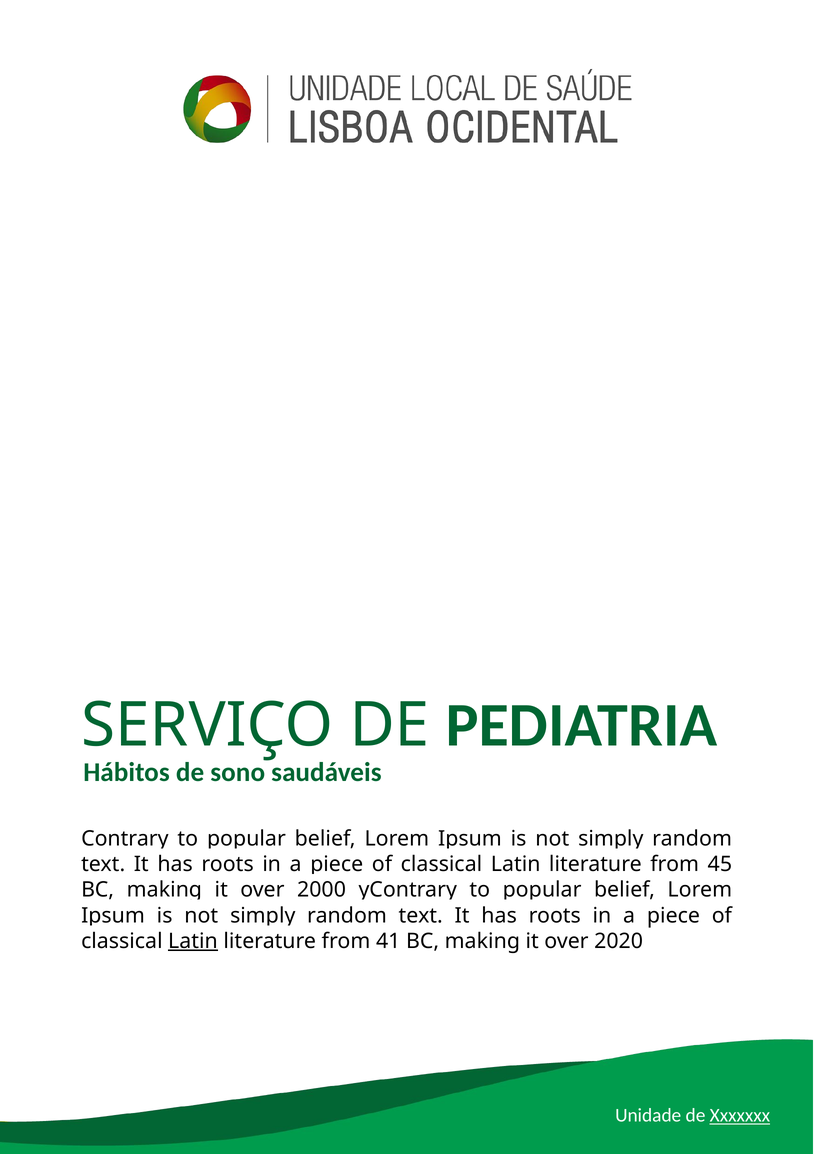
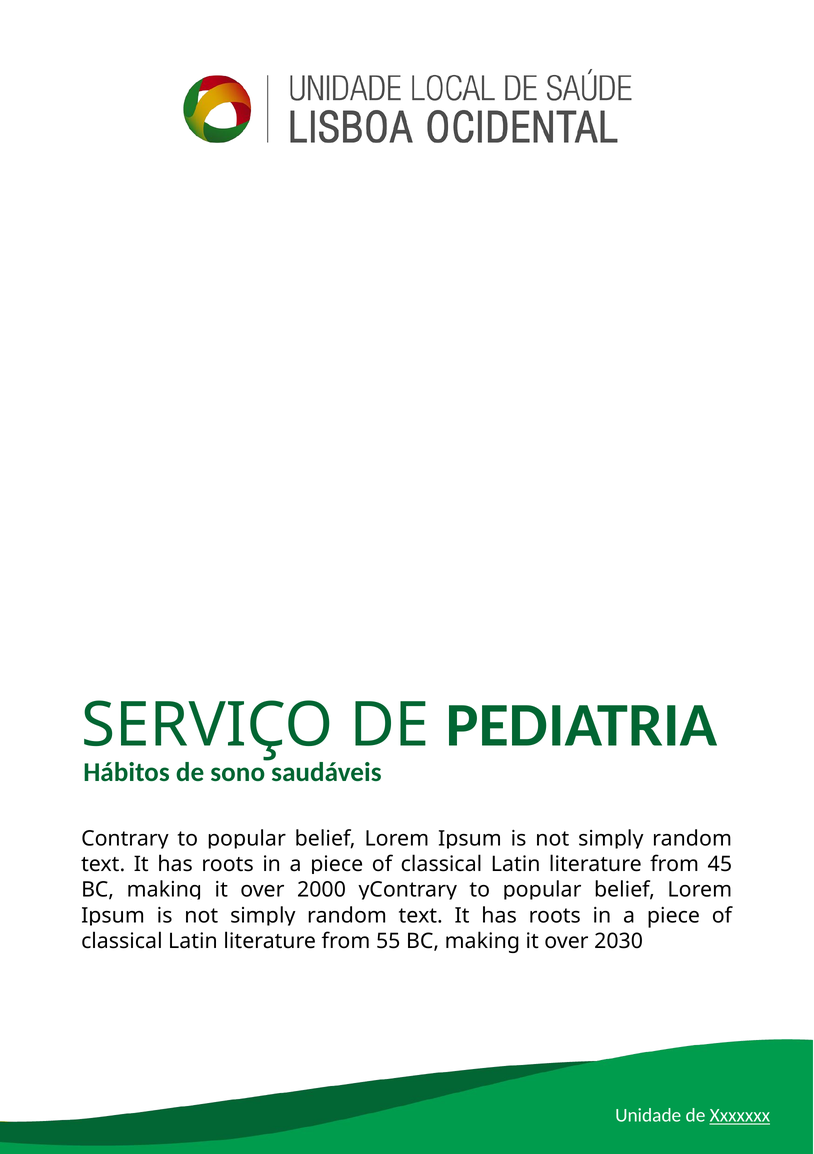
Latin underline: present -> none (193, 942)
41: 41 -> 55 (388, 942)
2020: 2020 -> 2030 (619, 942)
